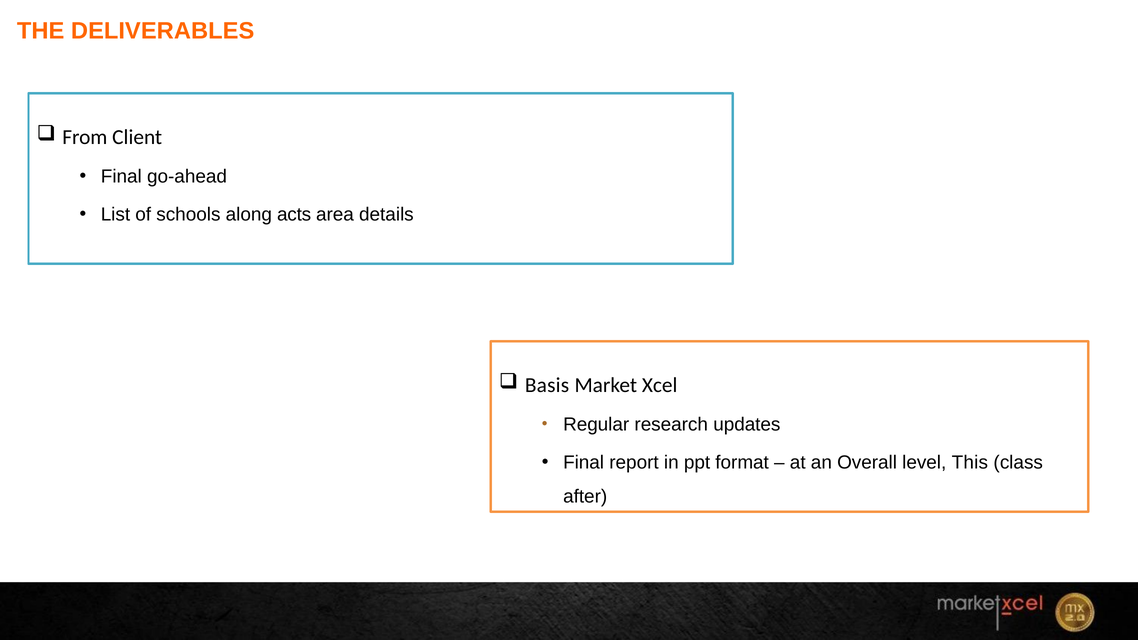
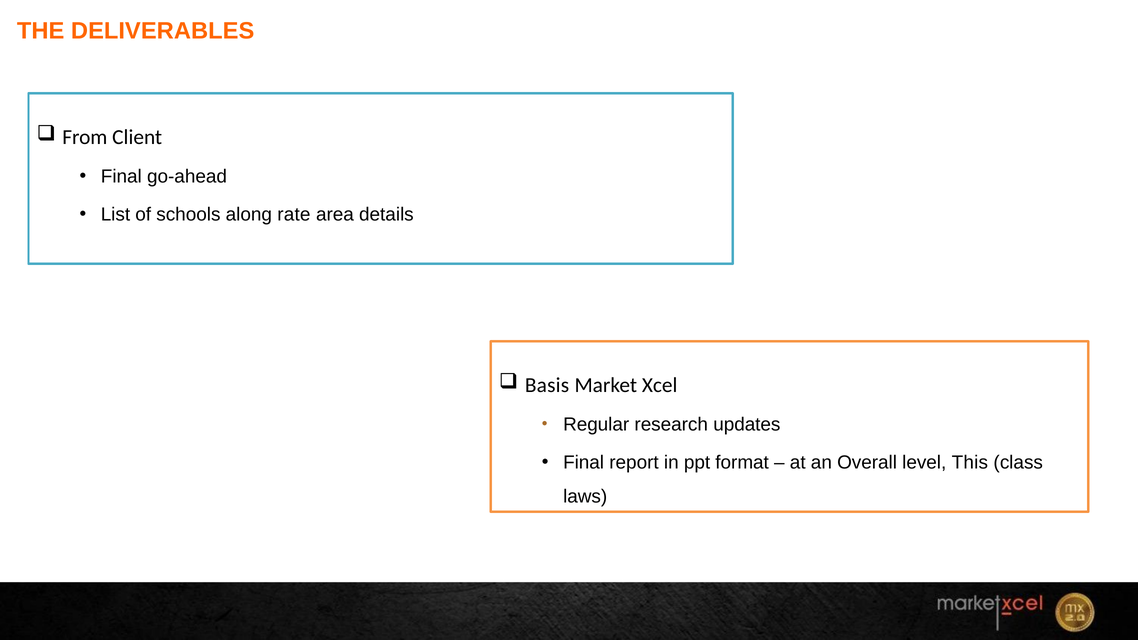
acts: acts -> rate (294, 214)
after: after -> laws (585, 497)
